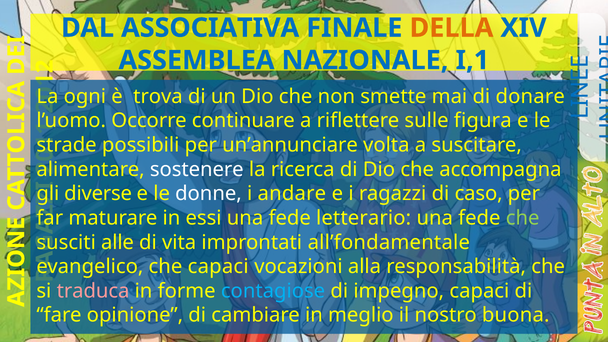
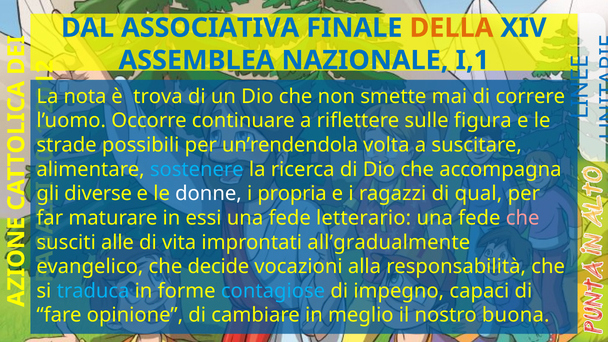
ogni: ogni -> nota (85, 96)
donare: donare -> correre (530, 96)
un’annunciare: un’annunciare -> un’rendendola (290, 145)
sostenere colour: white -> light blue (197, 169)
andare: andare -> propria (292, 194)
caso: caso -> qual (478, 194)
che colour: light green -> pink (523, 218)
all’fondamentale: all’fondamentale -> all’gradualmente (389, 242)
che capaci: capaci -> decide (218, 267)
traduca colour: pink -> light blue (93, 291)
